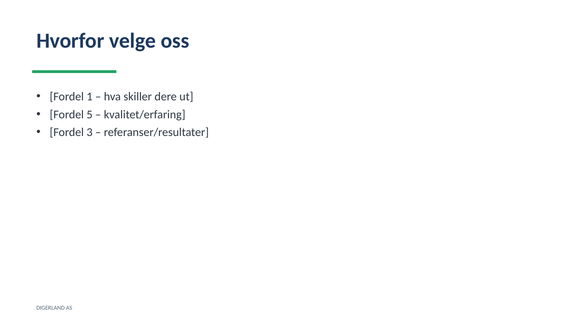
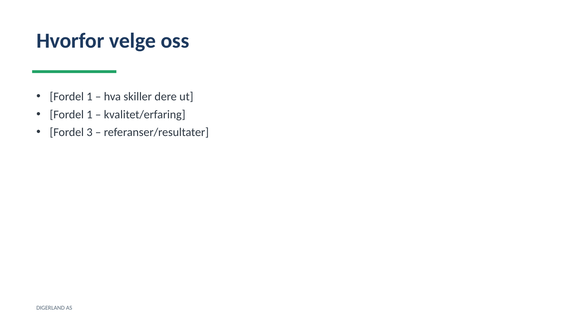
5: 5 -> 1 (90, 115)
